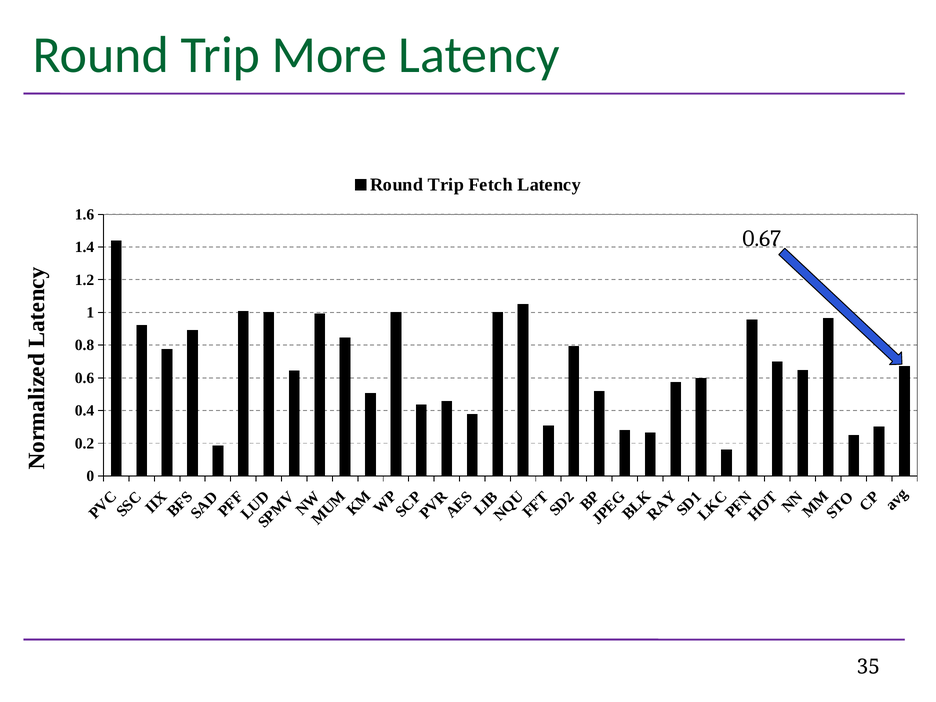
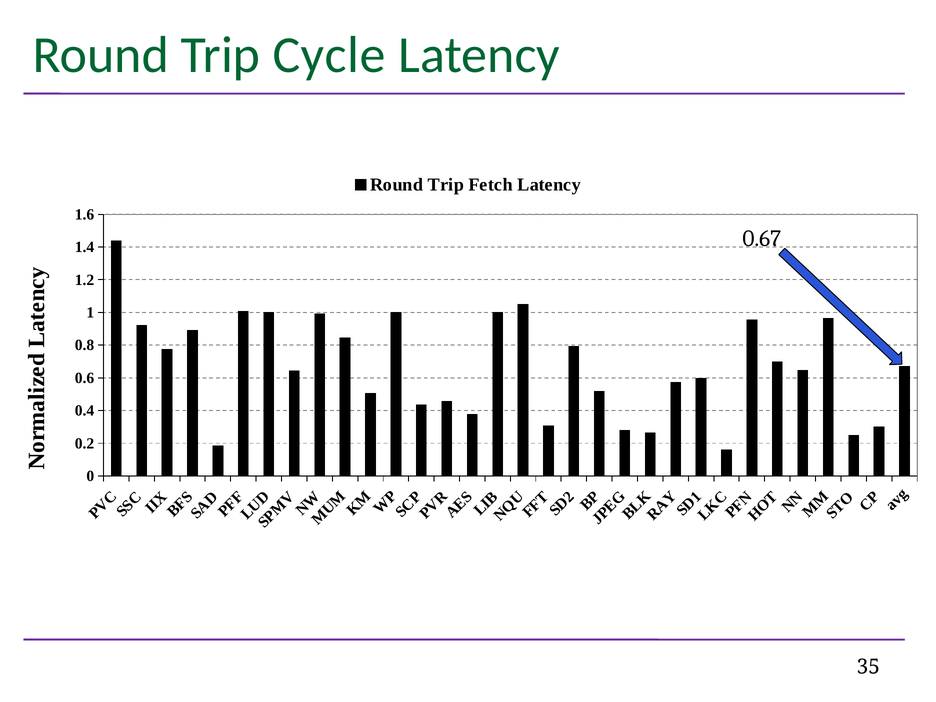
More: More -> Cycle (329, 55)
